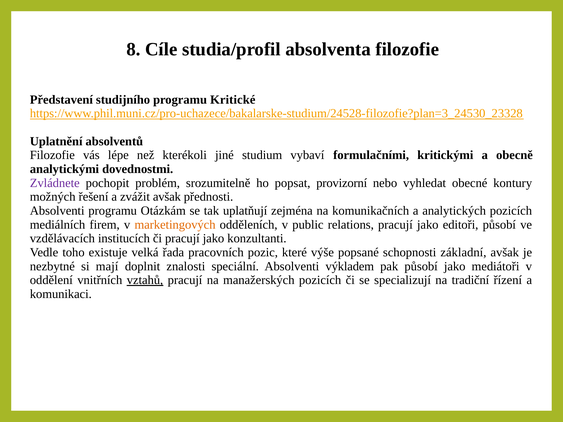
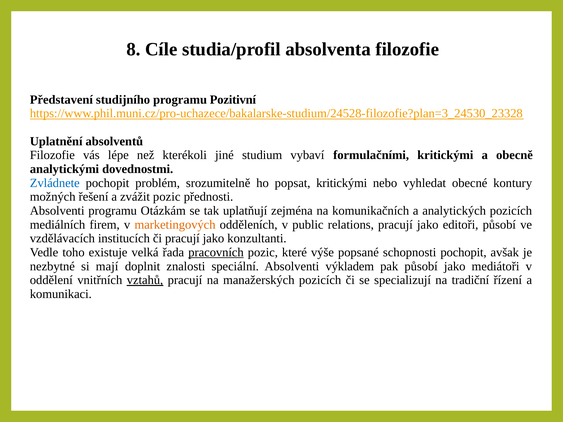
Kritické: Kritické -> Pozitivní (233, 100)
Zvládnete colour: purple -> blue (55, 183)
popsat provizorní: provizorní -> kritickými (342, 183)
zvážit avšak: avšak -> pozic (167, 197)
pracovních underline: none -> present (216, 253)
schopnosti základní: základní -> pochopit (463, 253)
